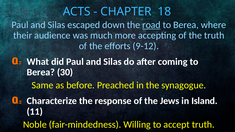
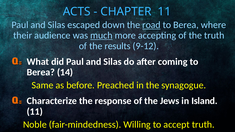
CHAPTER 18: 18 -> 11 (164, 12)
much underline: none -> present (101, 35)
efforts: efforts -> results (118, 46)
30: 30 -> 14 (65, 72)
